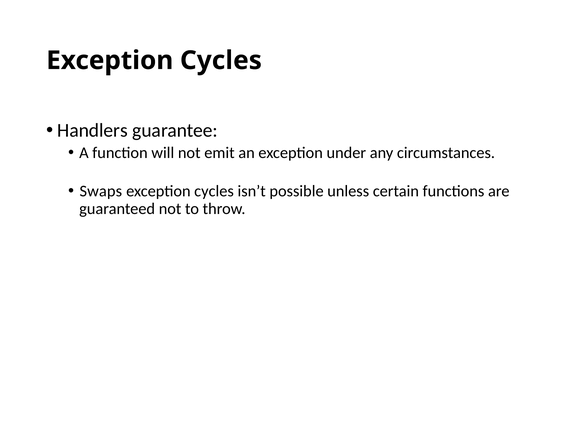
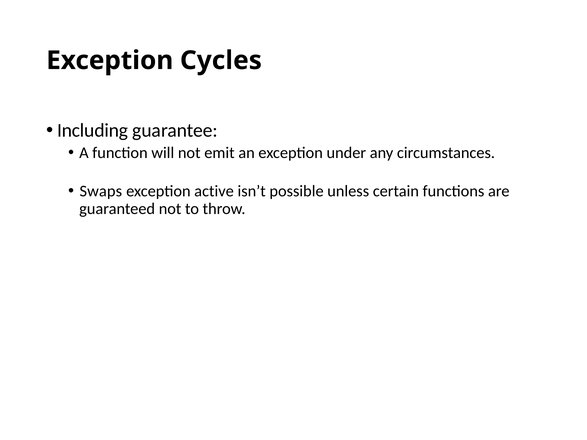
Handlers: Handlers -> Including (93, 131)
cycles: cycles -> active (214, 191)
